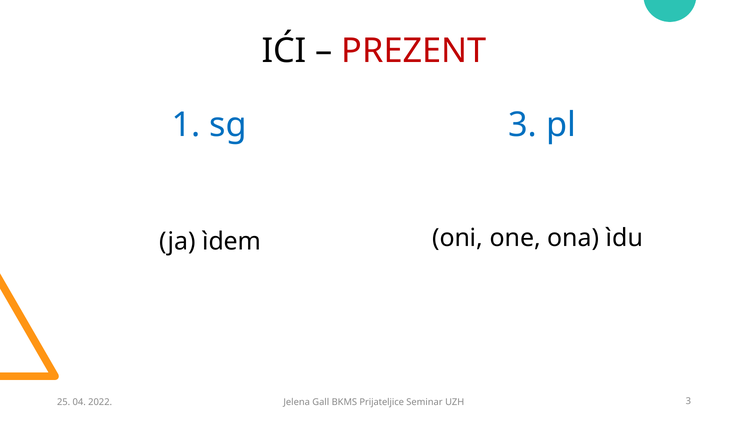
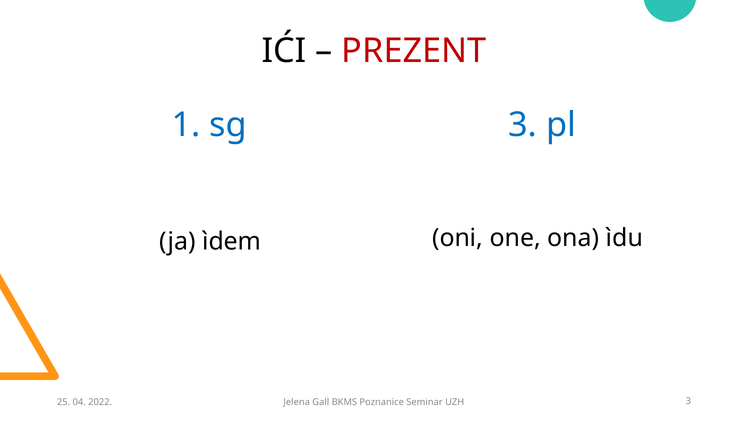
Prijateljice: Prijateljice -> Poznanice (382, 402)
